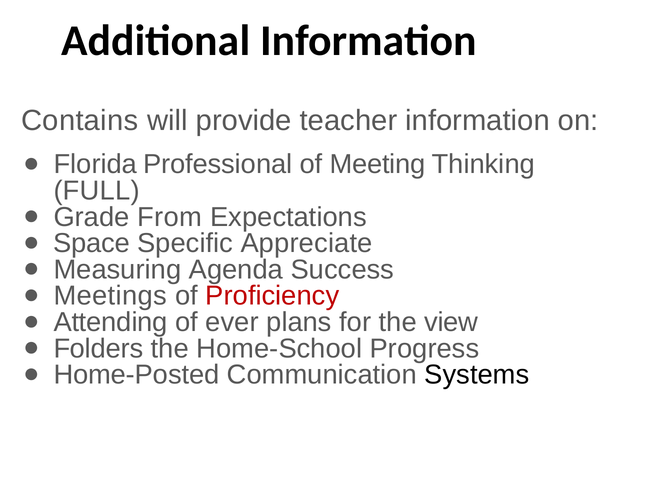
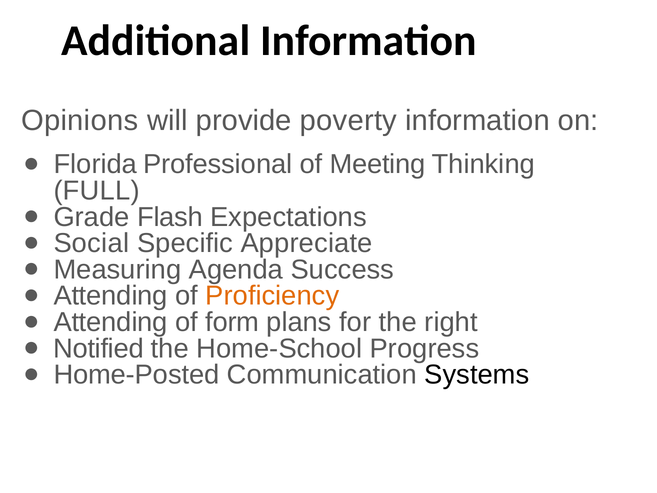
Contains: Contains -> Opinions (80, 120)
teacher: teacher -> poverty (348, 120)
From: From -> Flash (170, 217)
Space: Space -> Social (91, 243)
Meetings: Meetings -> Attending (111, 296)
Proficiency colour: red -> orange (272, 296)
ever: ever -> form (232, 322)
view: view -> right (451, 322)
Folders: Folders -> Notified (98, 348)
